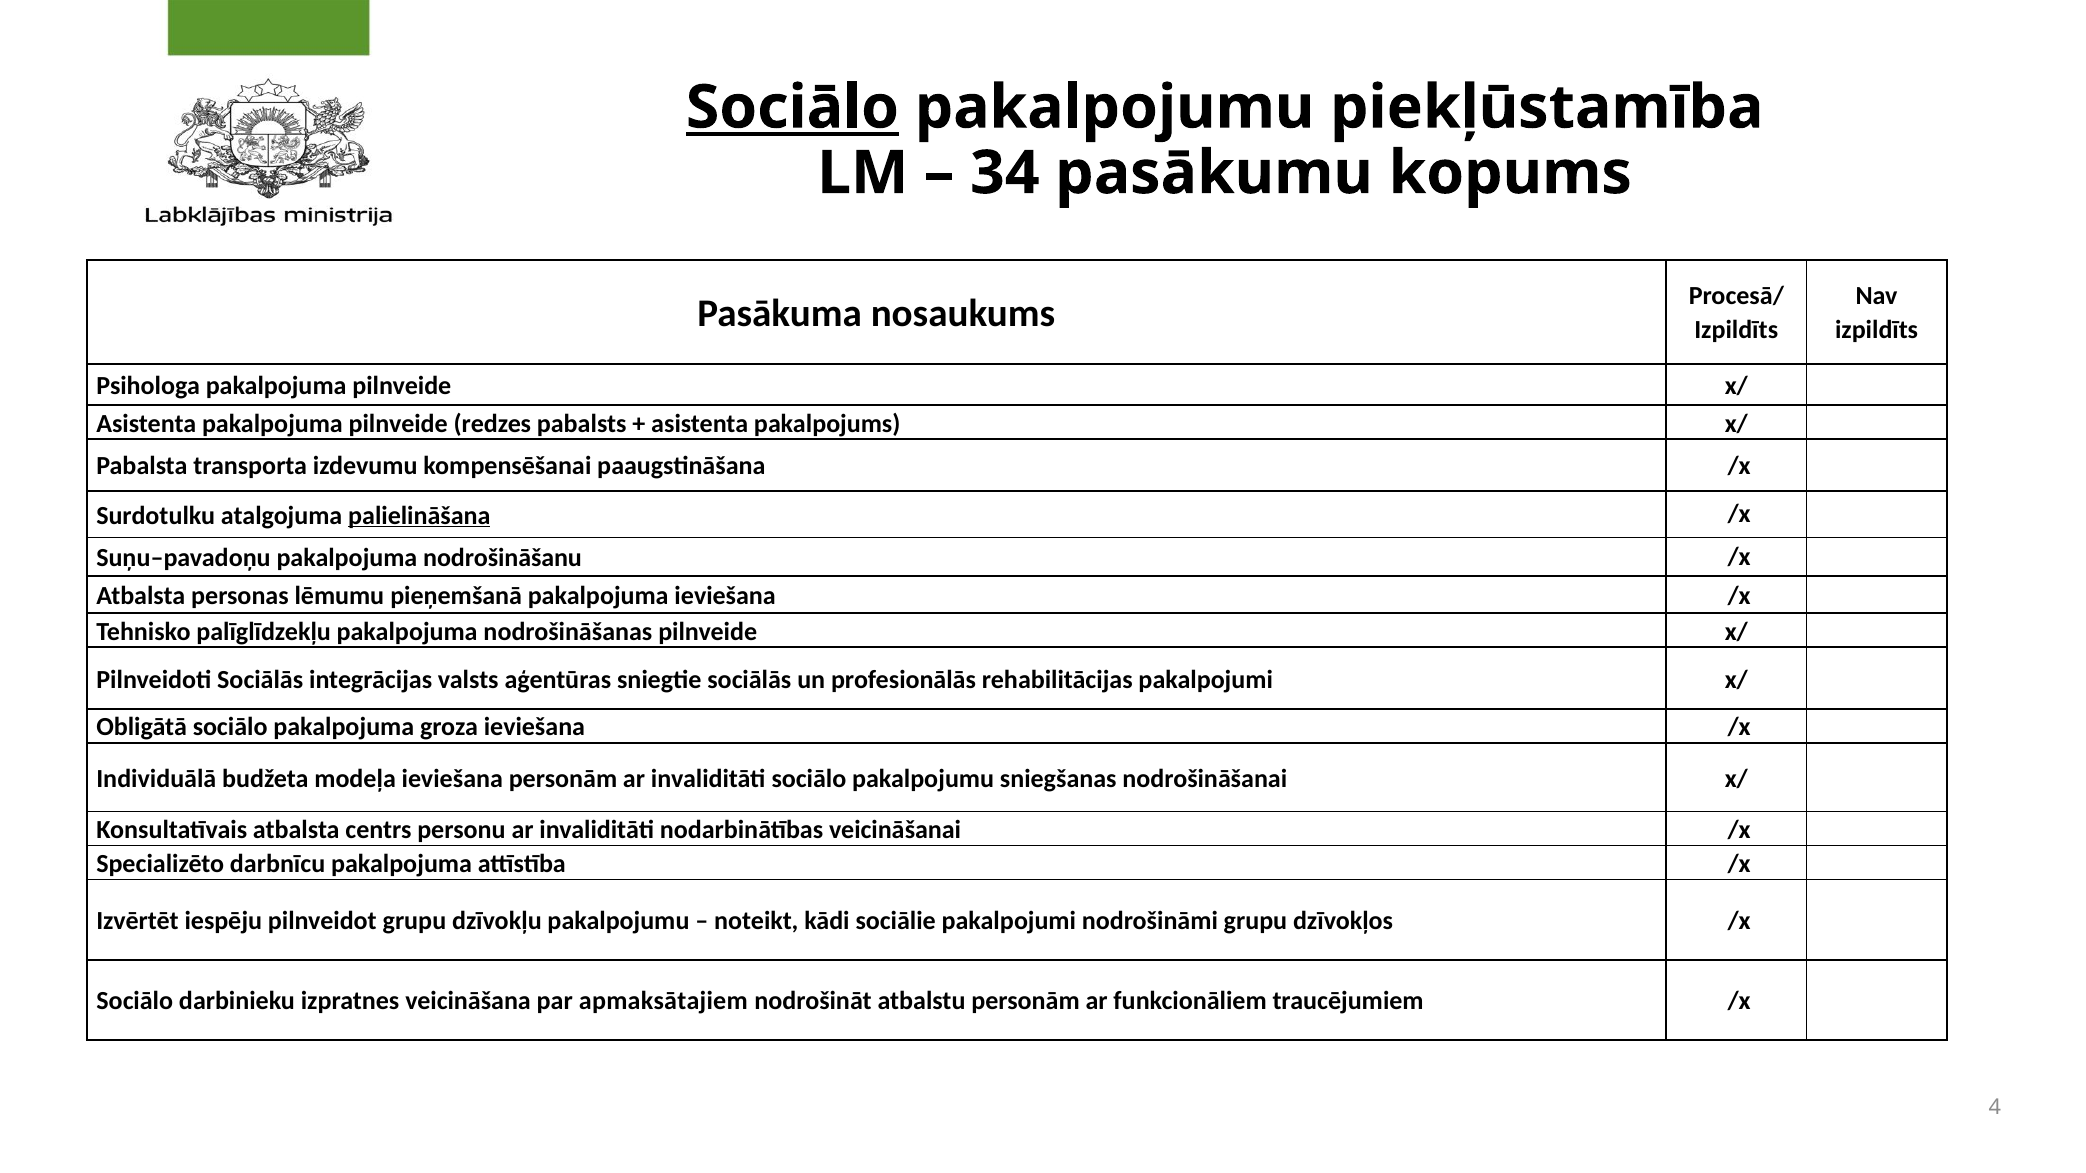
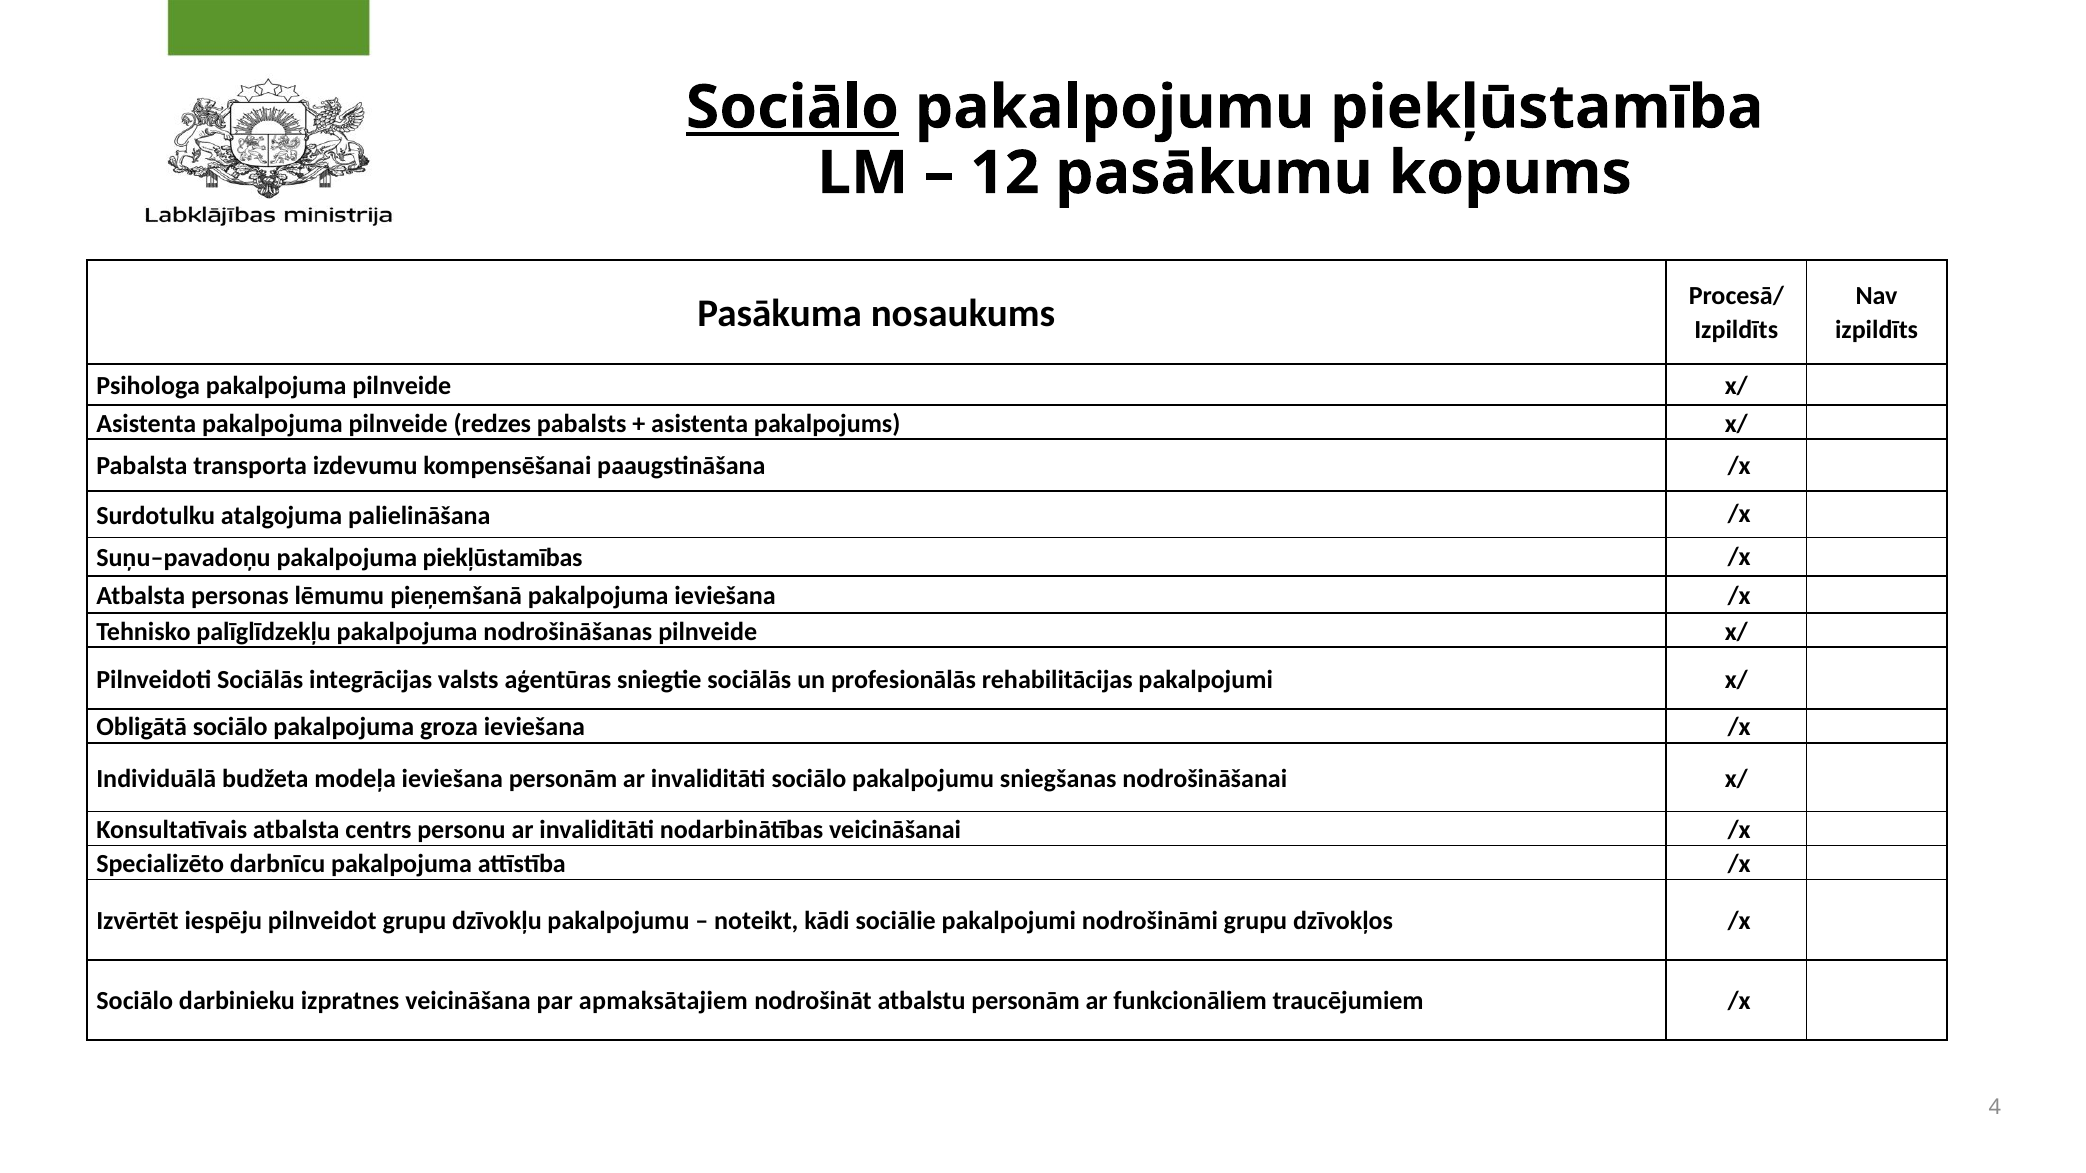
34: 34 -> 12 (1005, 173)
palielināšana underline: present -> none (419, 516)
nodrošināšanu: nodrošināšanu -> piekļūstamības (503, 558)
